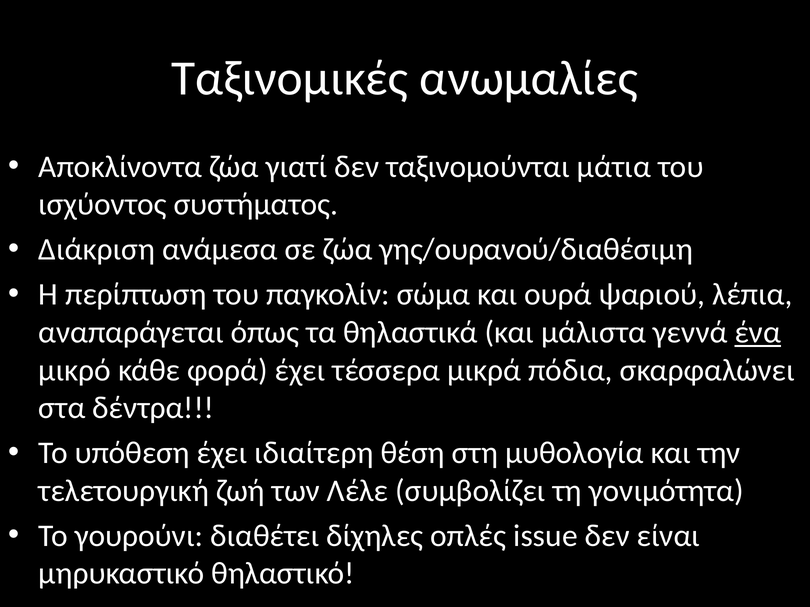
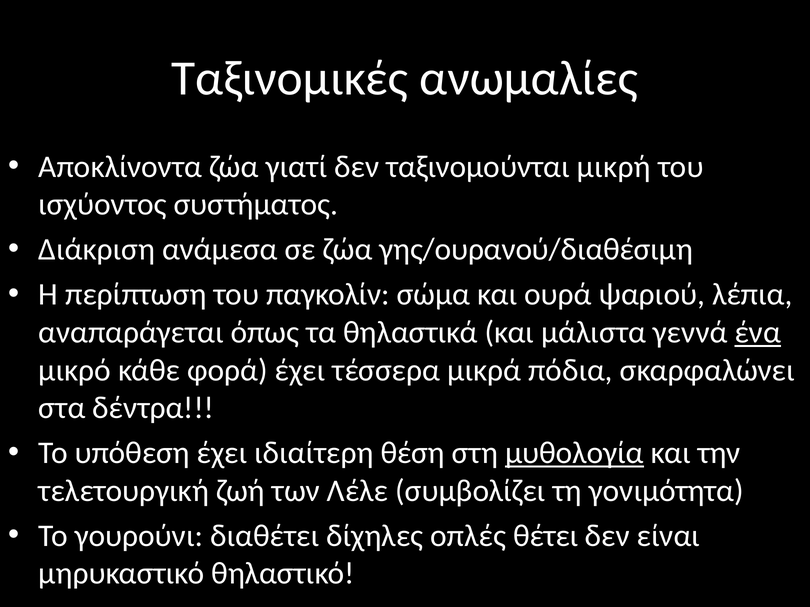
μάτια: μάτια -> μικρή (614, 167)
μυθολογία underline: none -> present (574, 453)
issue: issue -> θέτει (546, 536)
